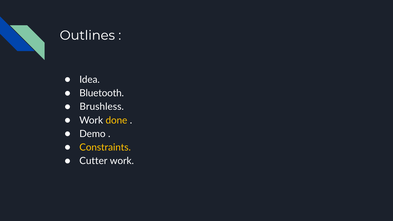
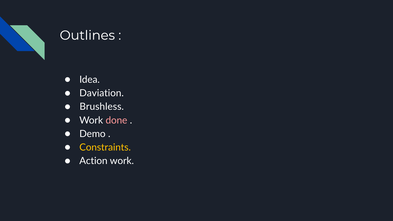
Bluetooth: Bluetooth -> Daviation (102, 93)
done colour: yellow -> pink (116, 120)
Cutter: Cutter -> Action (93, 161)
